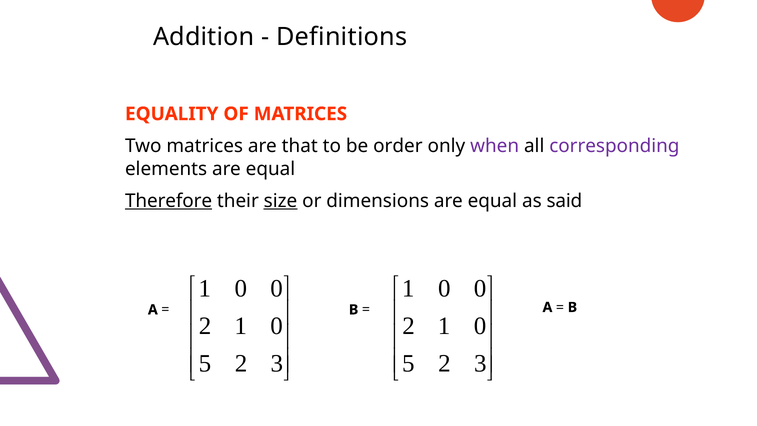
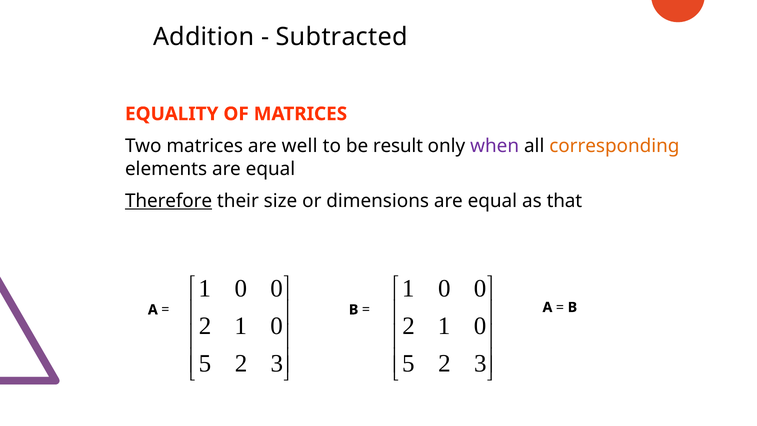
Definitions: Definitions -> Subtracted (342, 37)
that: that -> well (300, 146)
order: order -> result (398, 146)
corresponding colour: purple -> orange (614, 146)
size underline: present -> none (280, 201)
said: said -> that (564, 201)
